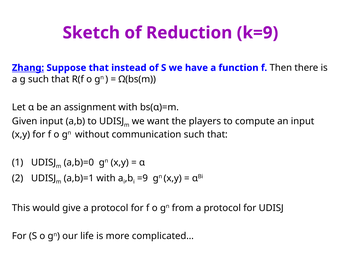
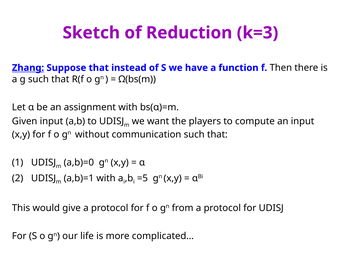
k=9: k=9 -> k=3 (258, 33)
=9: =9 -> =5 (142, 178)
